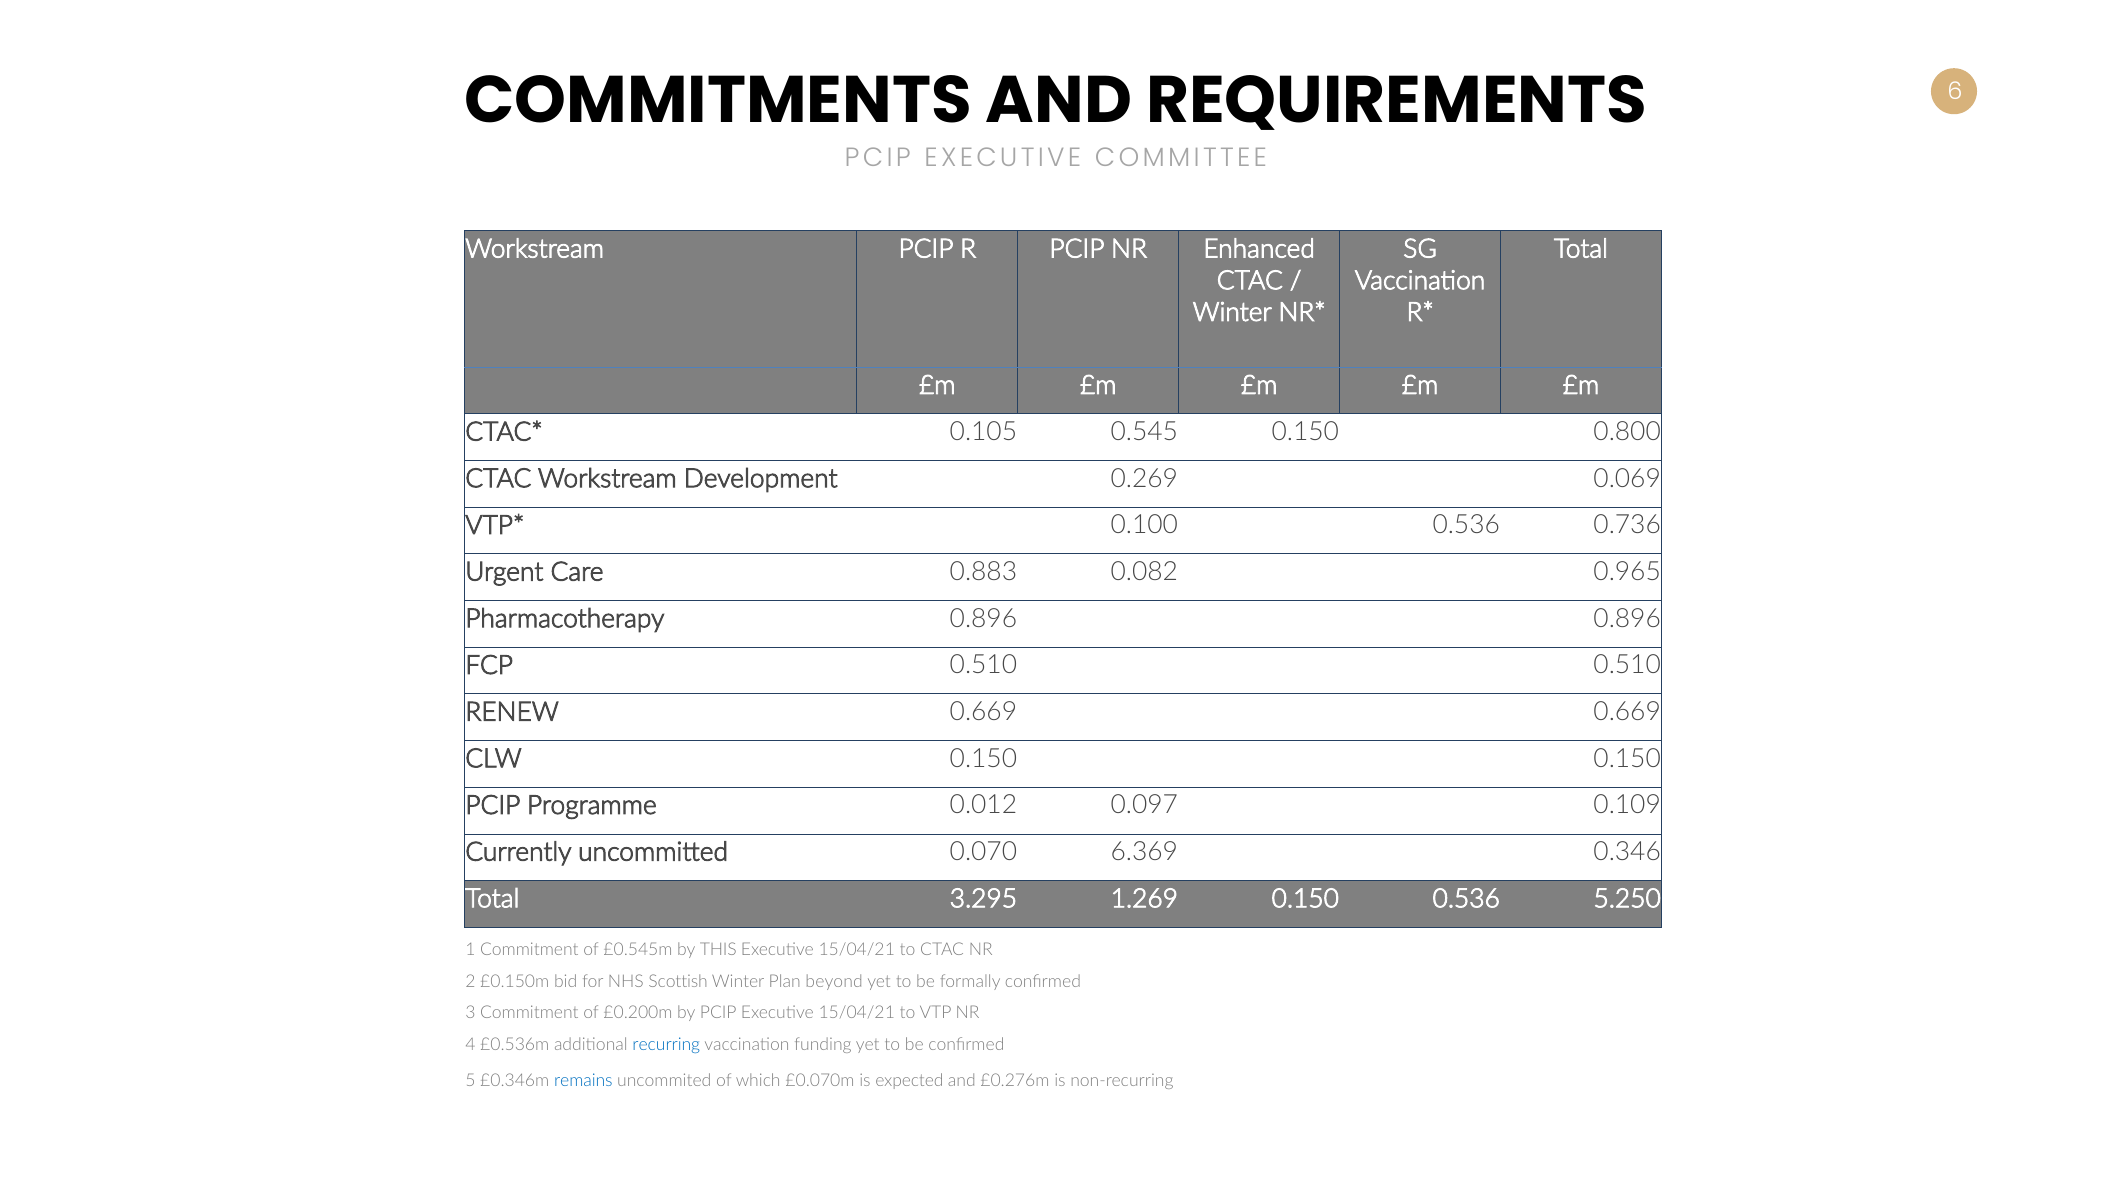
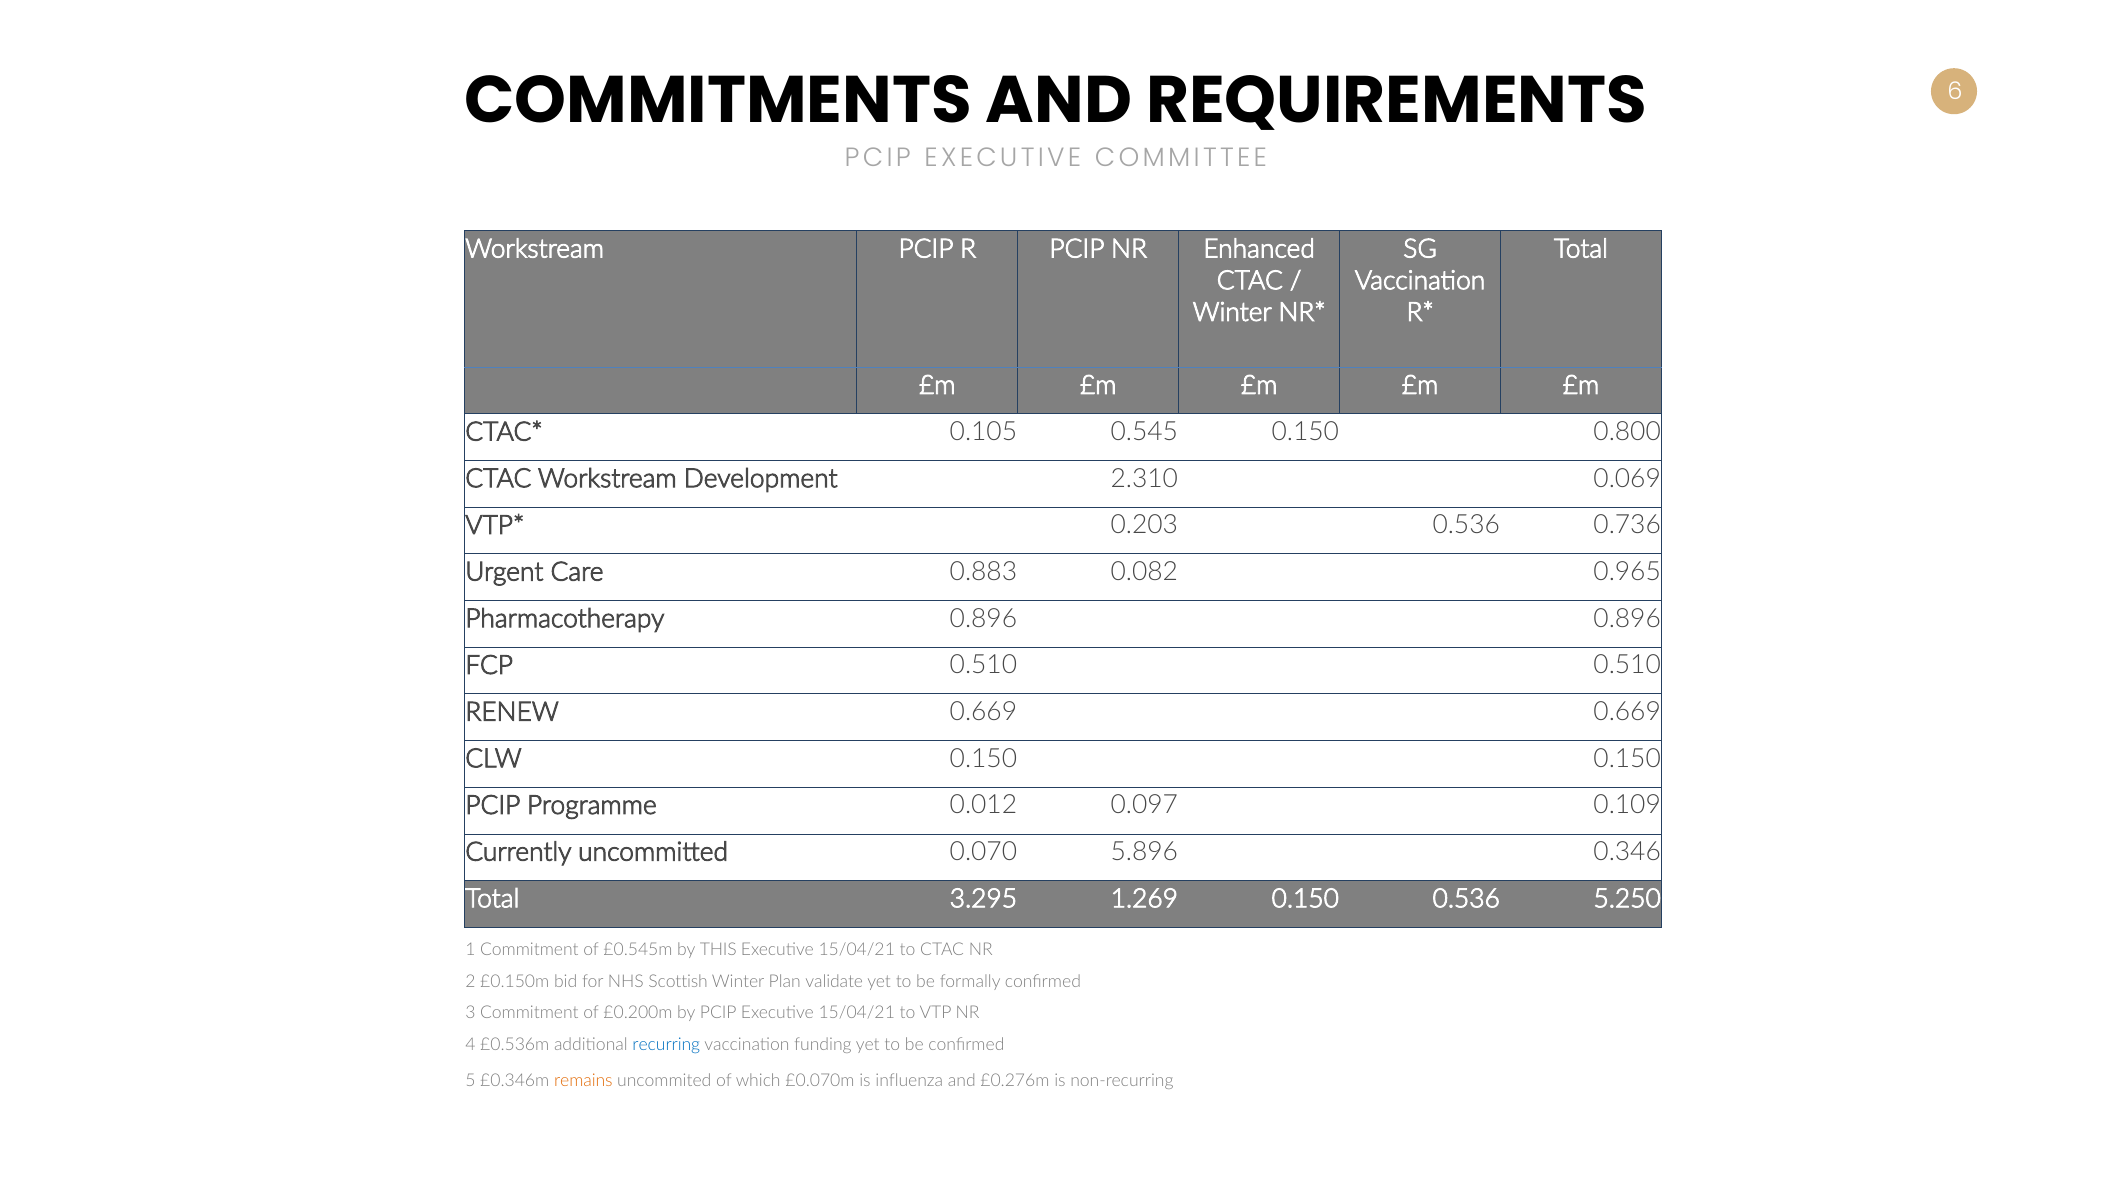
0.269: 0.269 -> 2.310 (1144, 479)
0.100: 0.100 -> 0.203 (1144, 525)
6.369: 6.369 -> 5.896 (1144, 852)
beyond: beyond -> validate (834, 982)
remains colour: blue -> orange (583, 1081)
expected: expected -> influenza (909, 1081)
